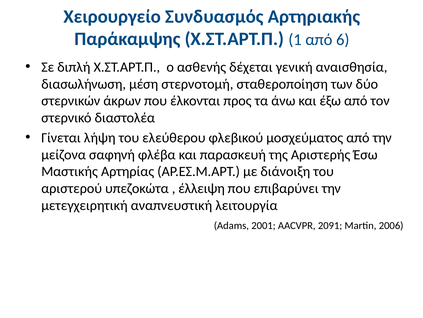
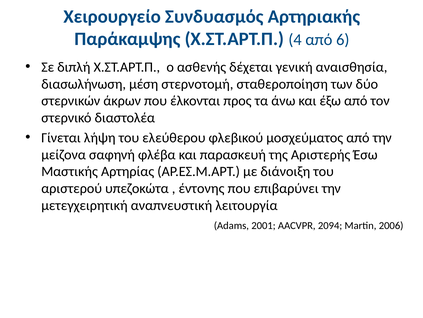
1: 1 -> 4 (295, 40)
έλλειψη: έλλειψη -> έντονης (201, 188)
2091: 2091 -> 2094 (330, 225)
